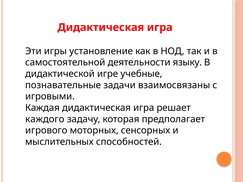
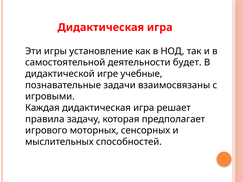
языку: языку -> будет (187, 63)
каждого: каждого -> правила (45, 119)
